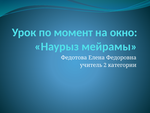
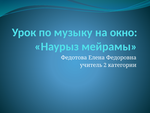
момент: момент -> музыку (73, 32)
